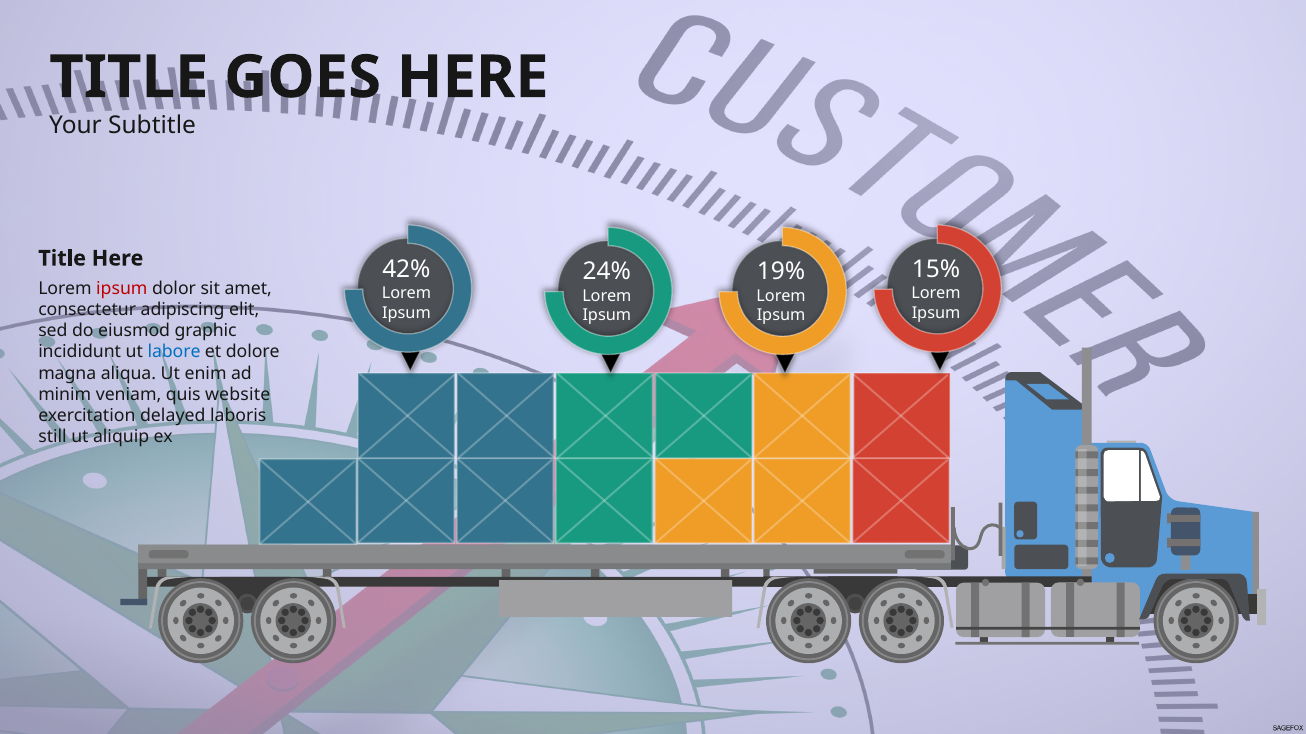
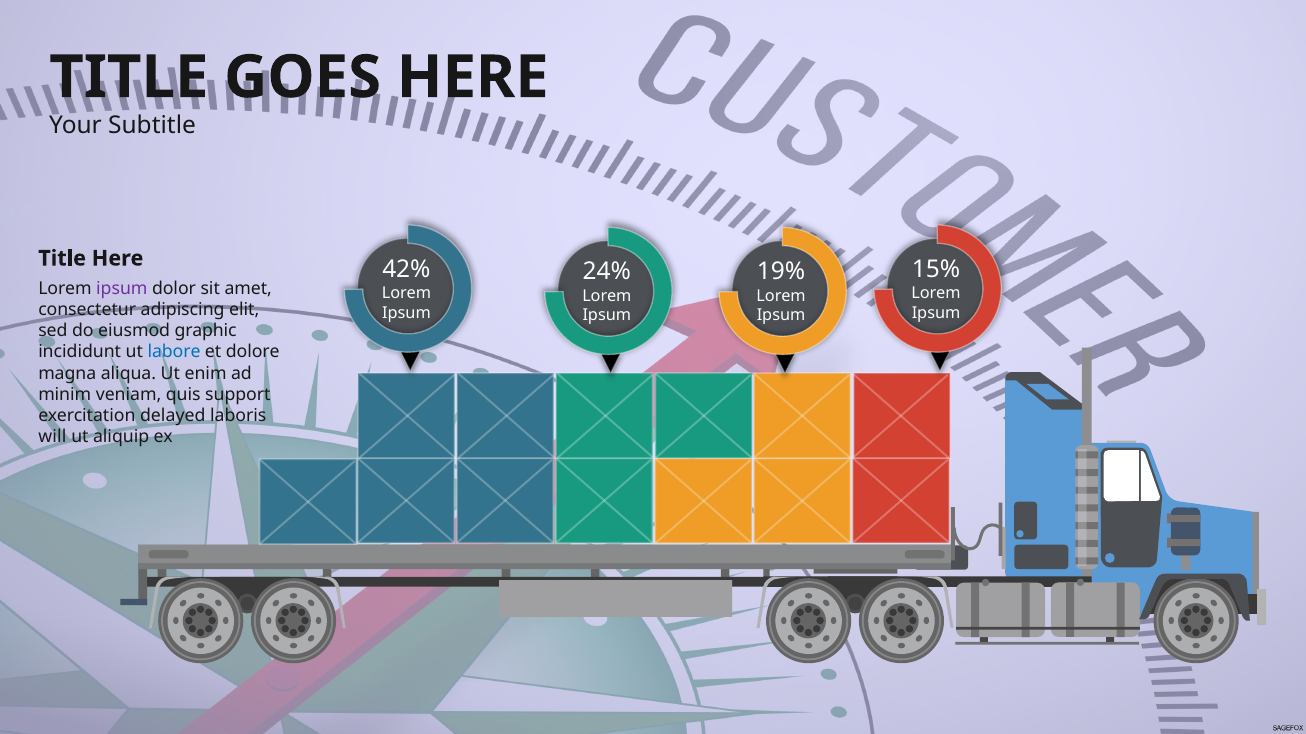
ipsum colour: red -> purple (122, 289)
website: website -> support (238, 395)
still: still -> will (52, 437)
